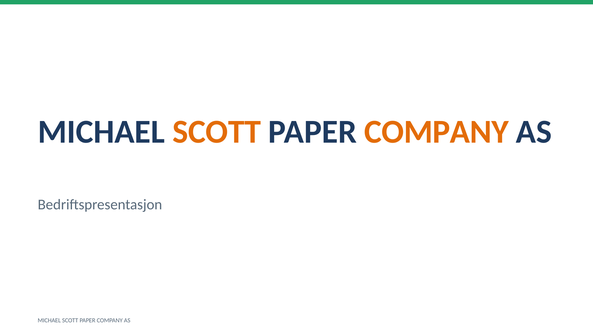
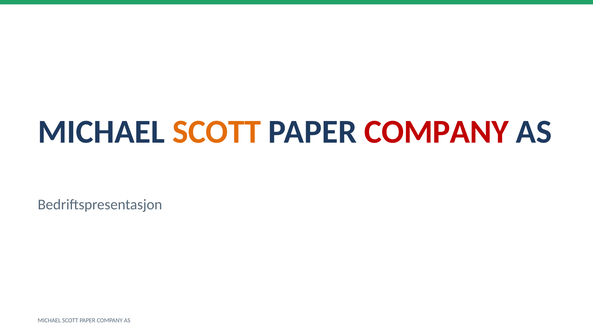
COMPANY colour: orange -> red (436, 132)
